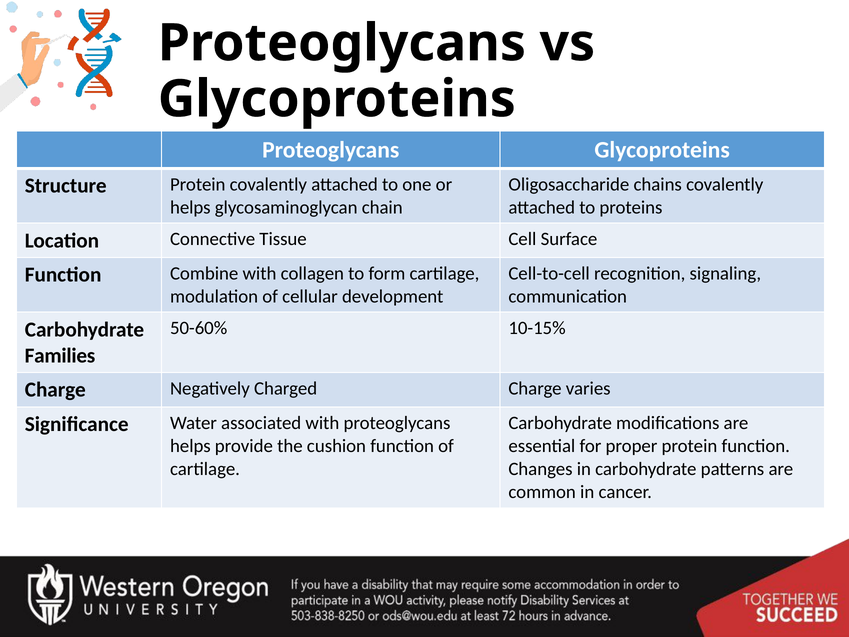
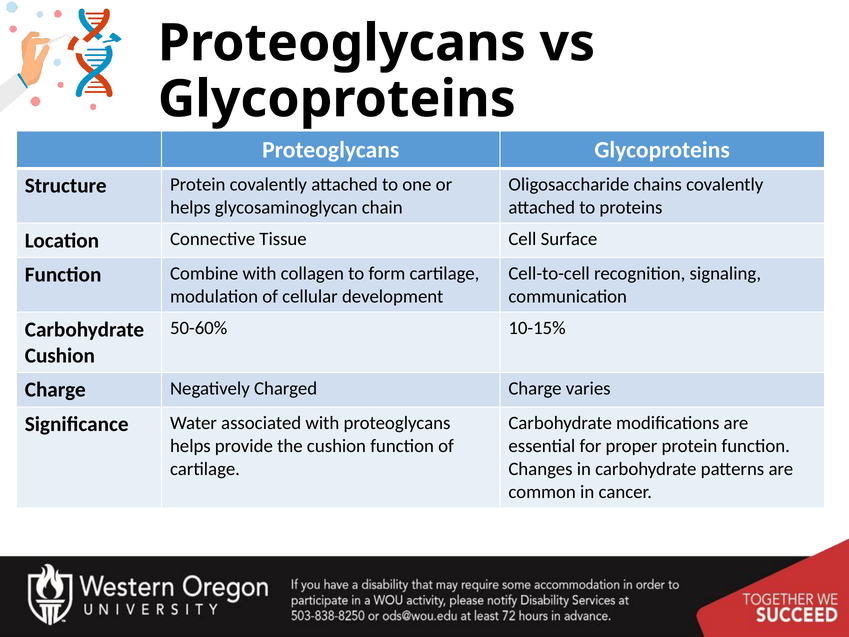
Families: Families -> Cushion (60, 355)
